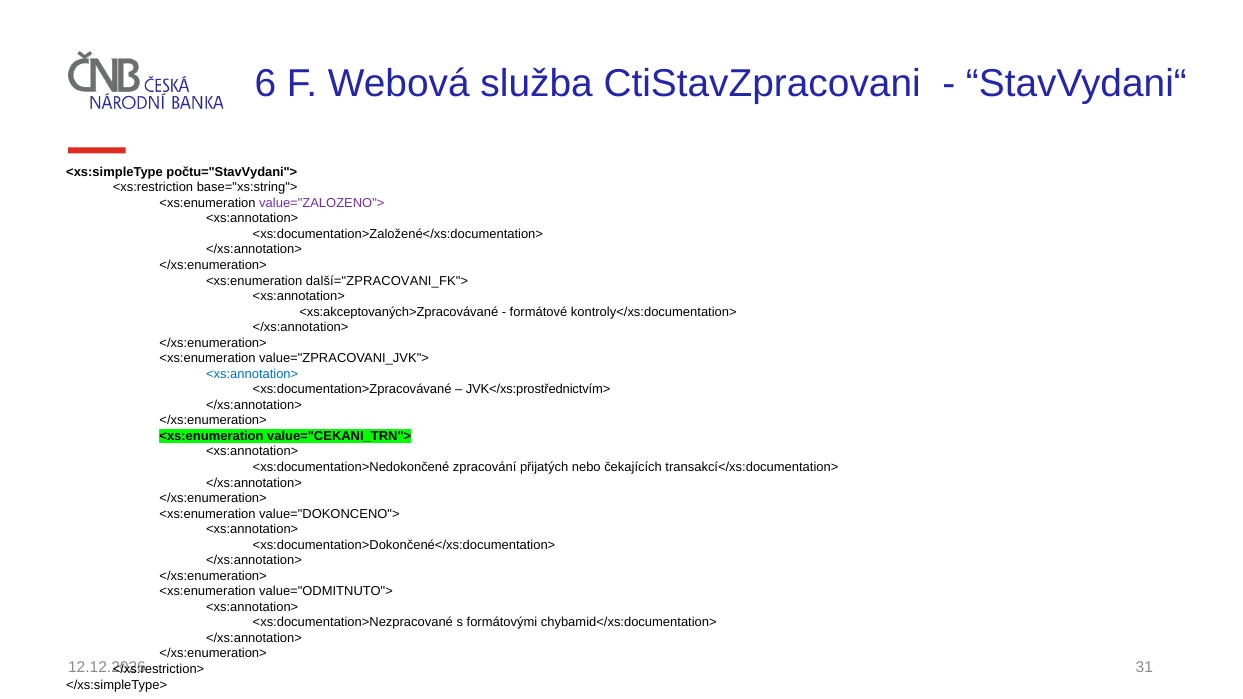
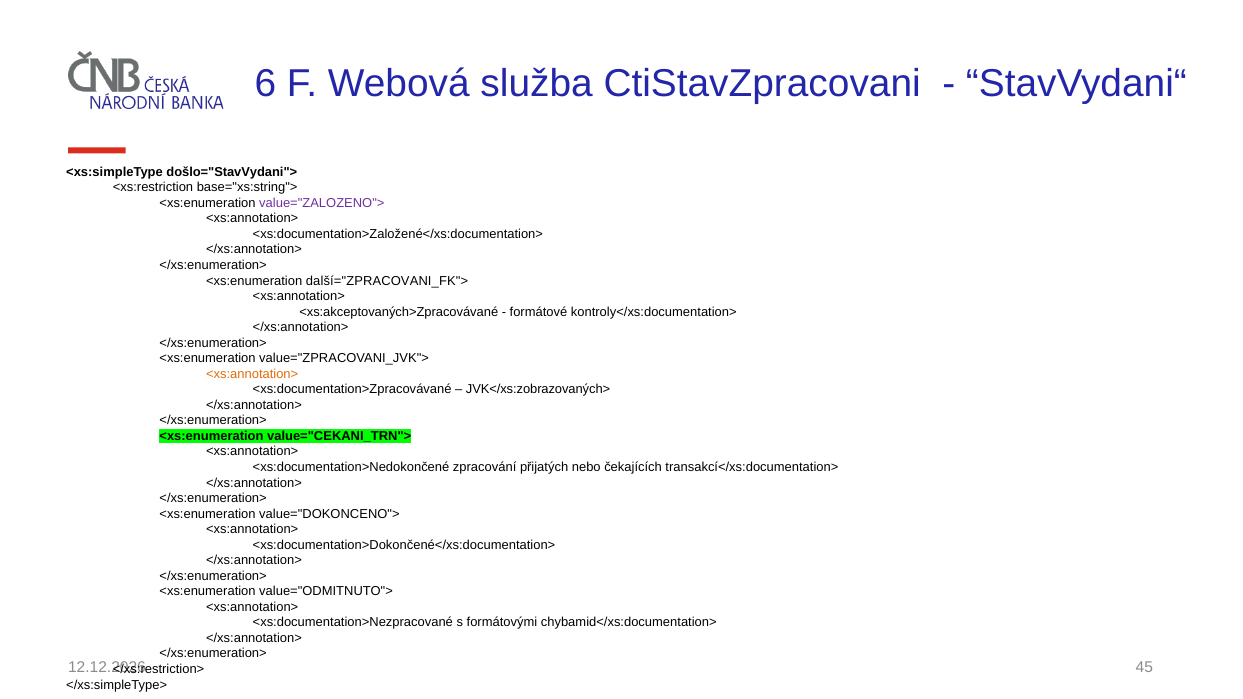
počtu="StavVydani">: počtu="StavVydani"> -> došlo="StavVydani"> (232, 172)
<xs:annotation> colour: blue -> orange (252, 374)
JVK</xs:prostřednictvím>: JVK</xs:prostřednictvím> -> JVK</xs:zobrazovaných> (538, 390)
31: 31 -> 45 (1144, 668)
